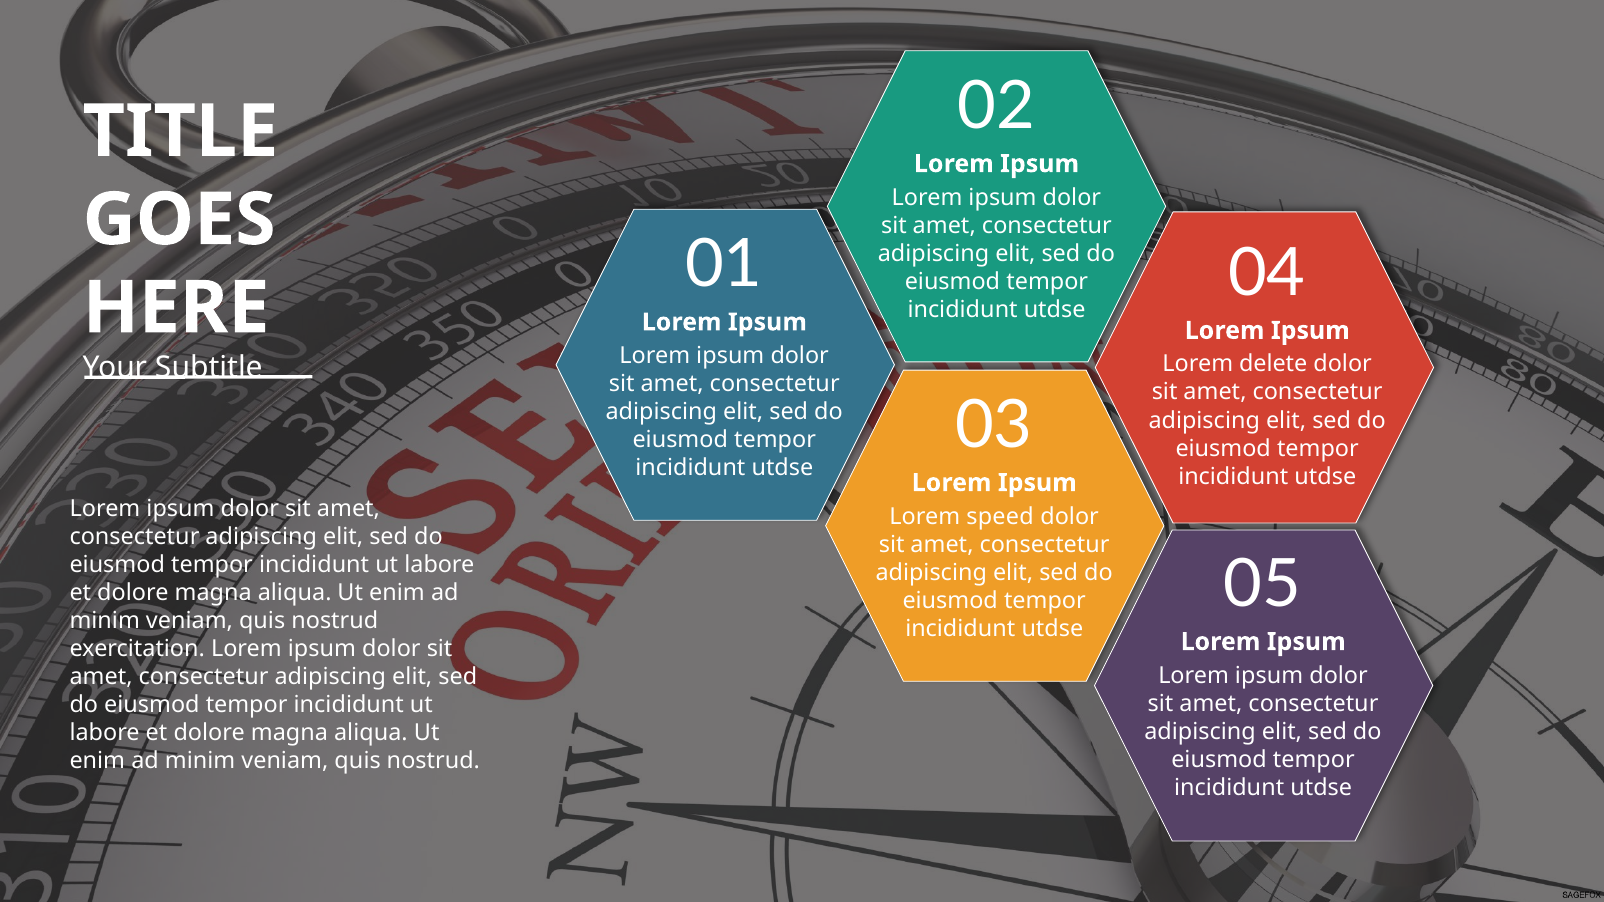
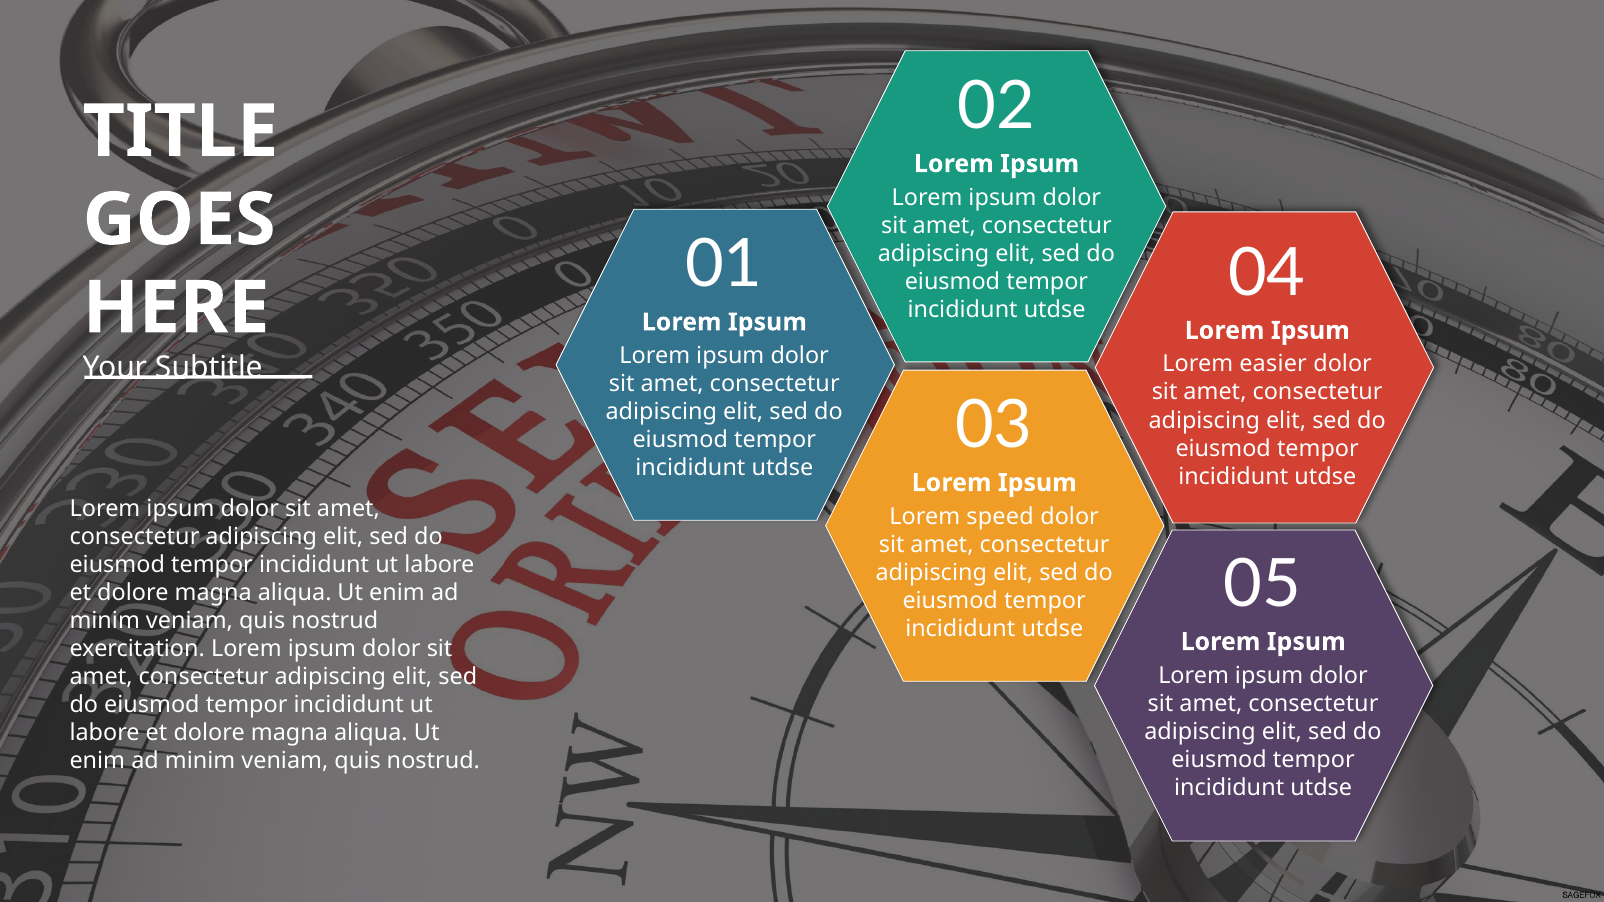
delete: delete -> easier (1273, 364)
